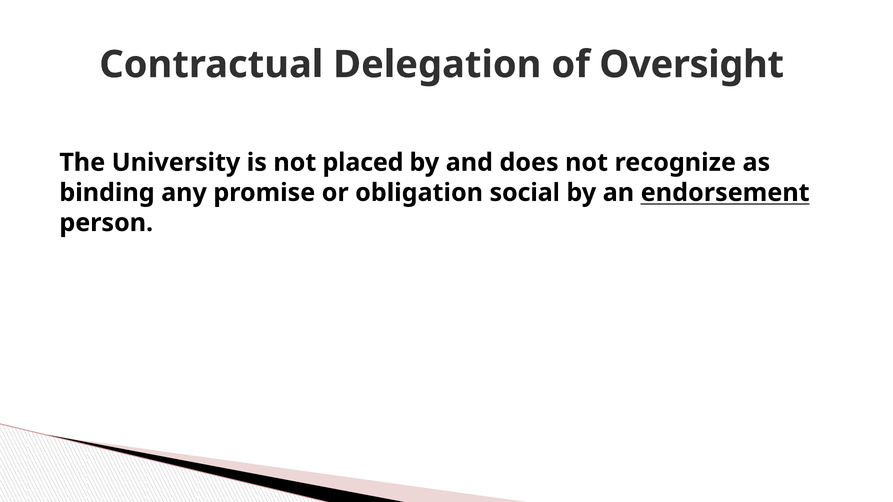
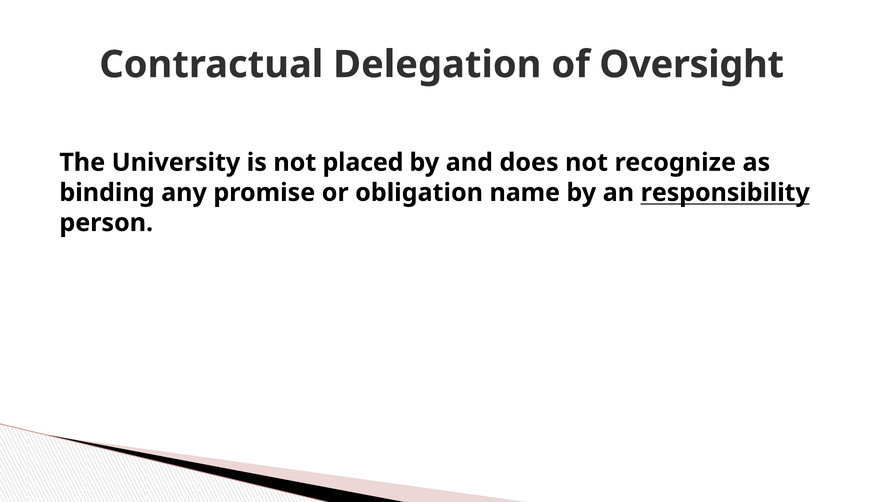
social: social -> name (525, 193)
endorsement: endorsement -> responsibility (725, 193)
